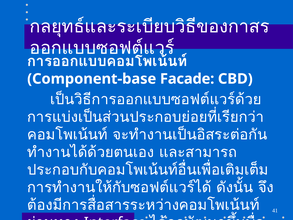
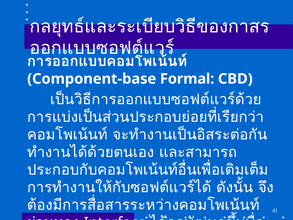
Facade: Facade -> Formal (187, 79)
